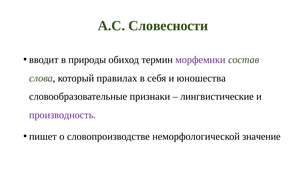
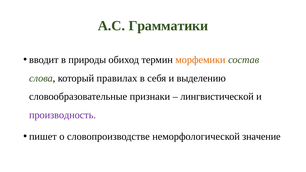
Словесности: Словесности -> Грамматики (168, 26)
морфемики colour: purple -> orange (200, 60)
юношества: юношества -> выделению (201, 78)
лингвистические: лингвистические -> лингвистической (217, 97)
